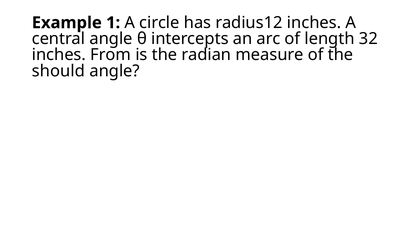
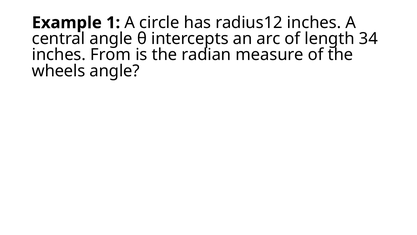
32: 32 -> 34 (368, 39)
should: should -> wheels (59, 71)
